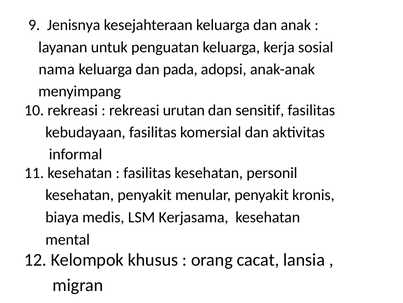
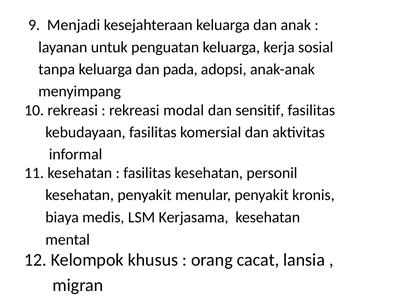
Jenisnya: Jenisnya -> Menjadi (74, 25)
nama: nama -> tanpa (57, 69)
urutan: urutan -> modal (184, 110)
